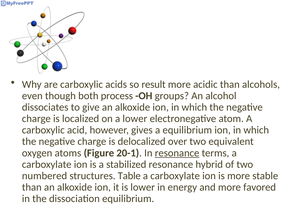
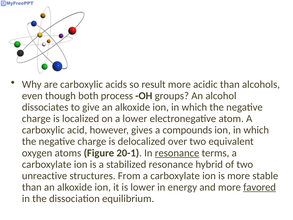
a equilibrium: equilibrium -> compounds (187, 130)
numbered: numbered -> unreactive (45, 176)
Table: Table -> From (129, 176)
favored underline: none -> present (260, 187)
